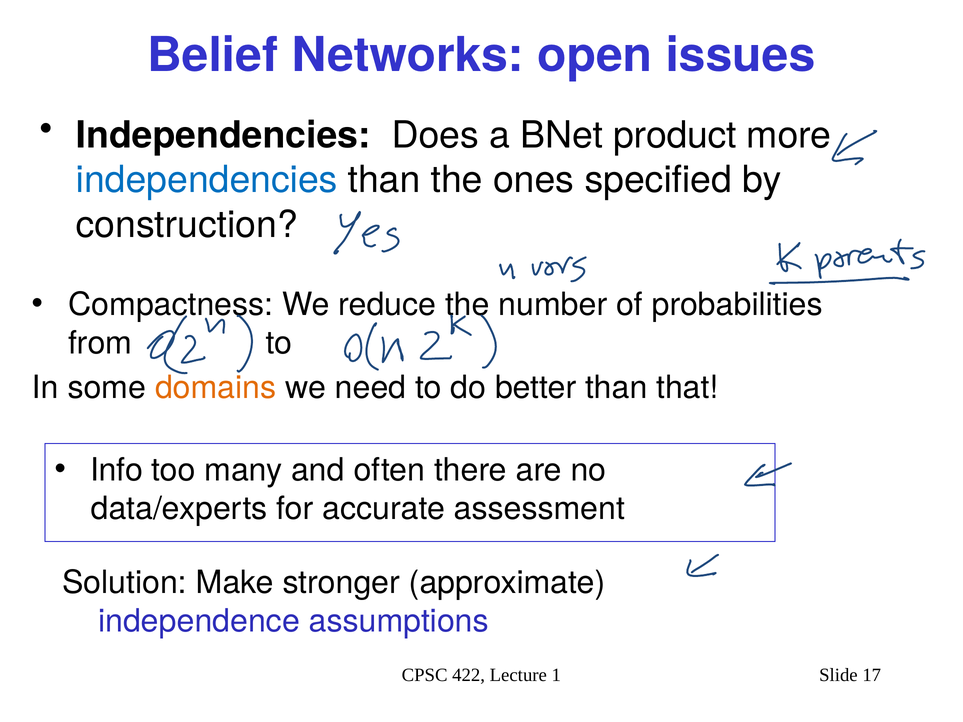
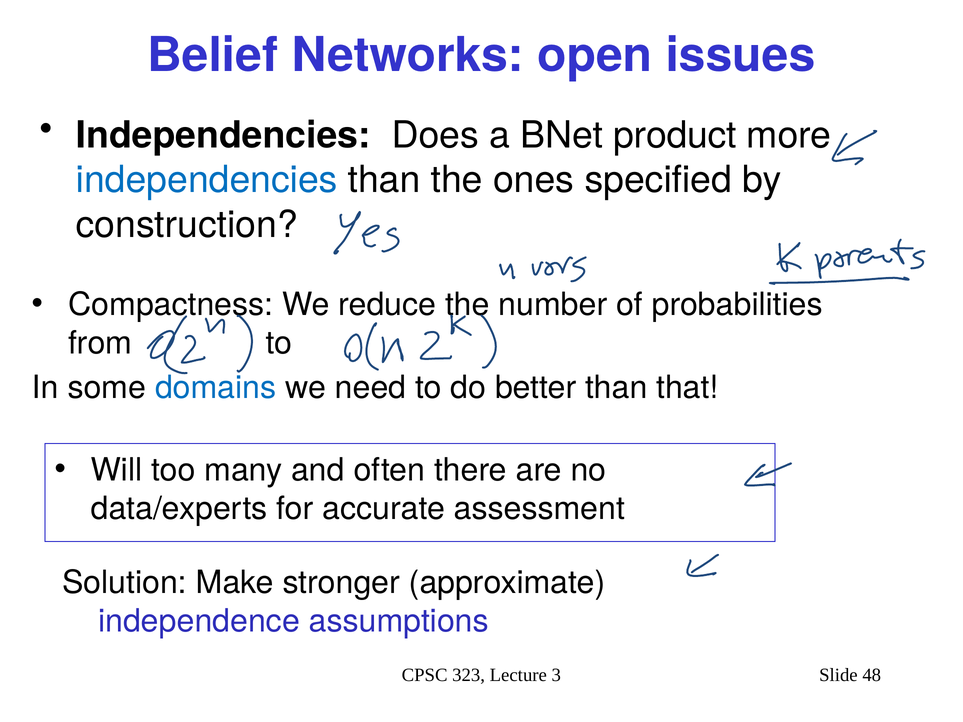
domains colour: orange -> blue (216, 388)
Info: Info -> Will (116, 470)
422: 422 -> 323 (469, 675)
1: 1 -> 3 (556, 675)
17: 17 -> 48 (872, 675)
